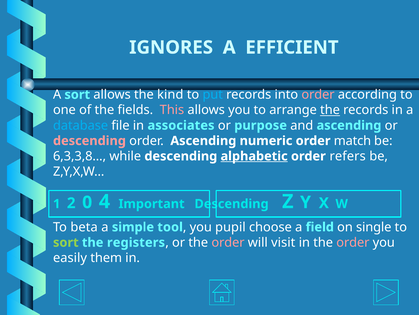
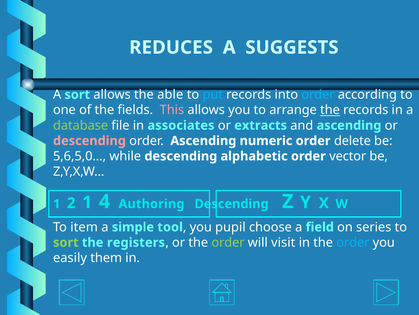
IGNORES: IGNORES -> REDUCES (171, 47)
EFFICIENT: EFFICIENT -> SUGGESTS (292, 47)
kind: kind -> able (170, 94)
order colour: pink -> light blue (318, 94)
database colour: light blue -> light green (81, 125)
purpose: purpose -> extracts (261, 125)
match: match -> delete (352, 140)
6,3,3,8…: 6,3,3,8… -> 5,6,5,0… (80, 156)
alphabetic underline: present -> none (254, 156)
refers: refers -> vector (348, 156)
2 0: 0 -> 1 (87, 202)
Important: Important -> Authoring (151, 203)
beta: beta -> item (84, 227)
single: single -> series (374, 227)
order colour: pink -> light green (228, 242)
order colour: pink -> light blue (353, 242)
